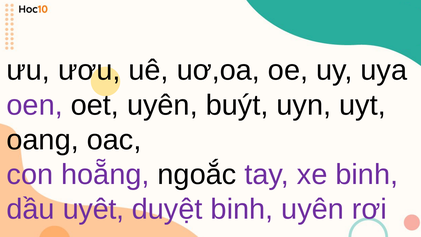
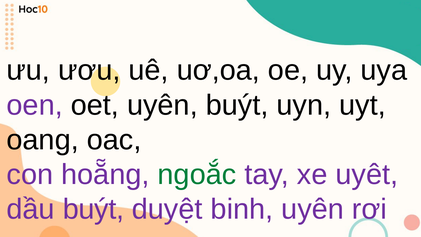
ngoắc colour: black -> green (197, 175)
xe binh: binh -> uyêt (367, 175)
dầu uyêt: uyêt -> buýt (93, 209)
